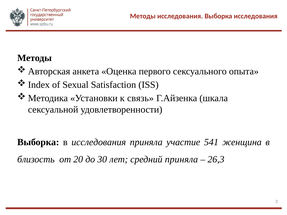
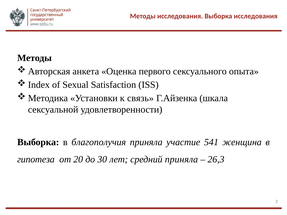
в исследования: исследования -> благополучия (99, 142)
близость: близость -> гипотеза (36, 159)
